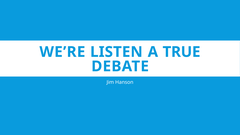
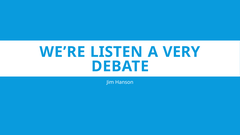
TRUE: TRUE -> VERY (181, 52)
